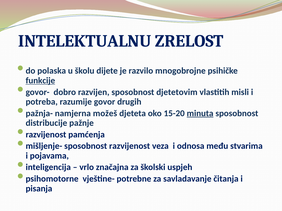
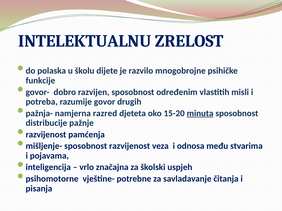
funkcije underline: present -> none (40, 81)
djetetovim: djetetovim -> određenim (177, 92)
možeš: možeš -> razred (105, 114)
